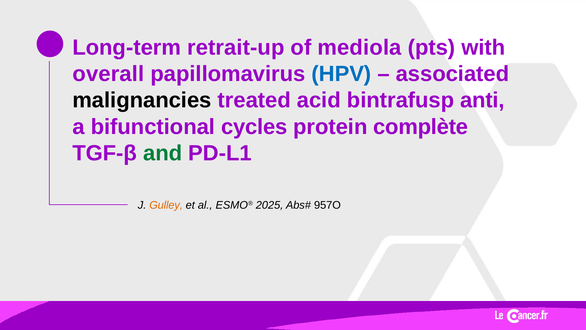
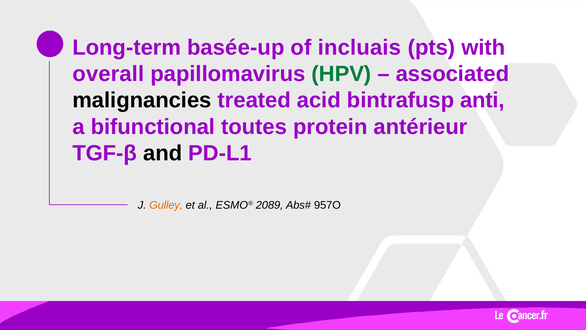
retrait-up: retrait-up -> basée-up (236, 47)
mediola: mediola -> incluais (359, 47)
HPV colour: blue -> green (341, 74)
cycles: cycles -> toutes (254, 127)
complète: complète -> antérieur (421, 127)
and colour: green -> black (163, 153)
2025: 2025 -> 2089 (270, 205)
